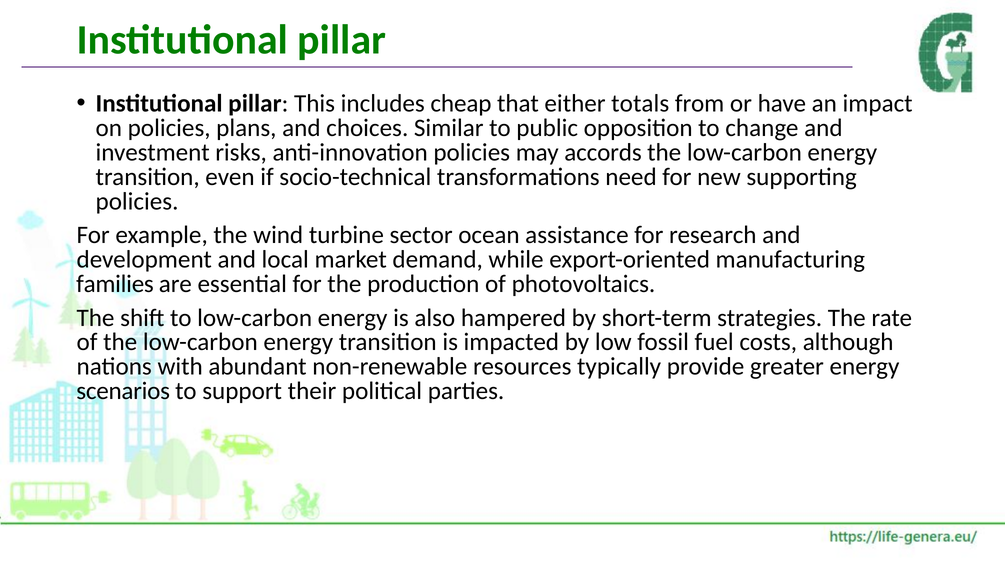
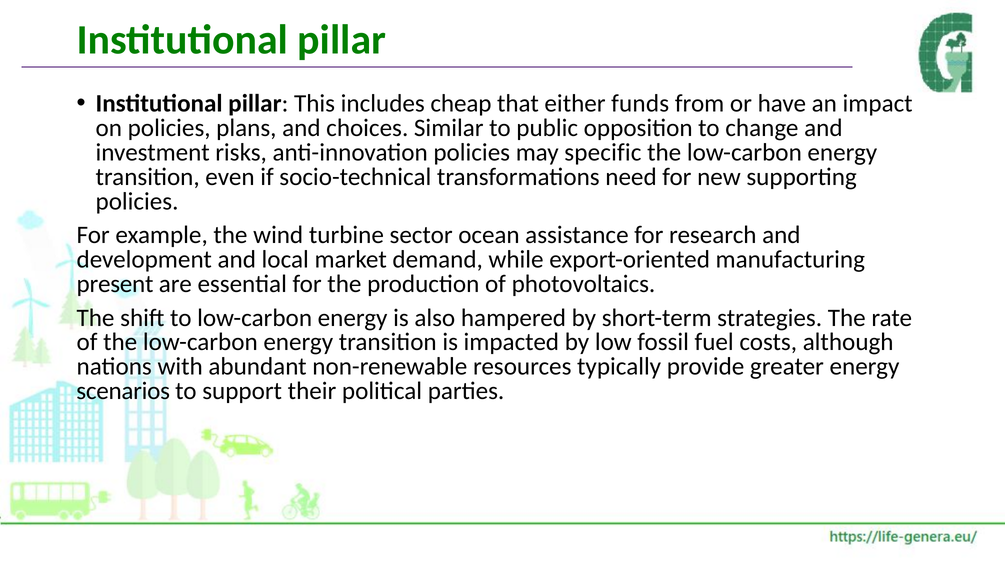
totals: totals -> funds (640, 104)
accords: accords -> specific (603, 153)
families: families -> present (115, 284)
